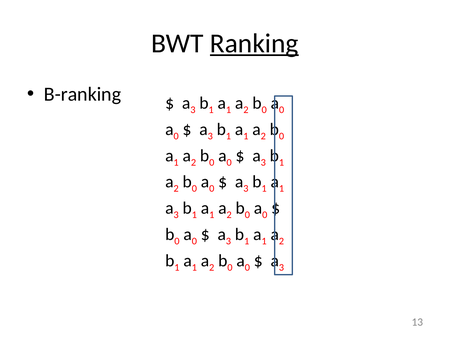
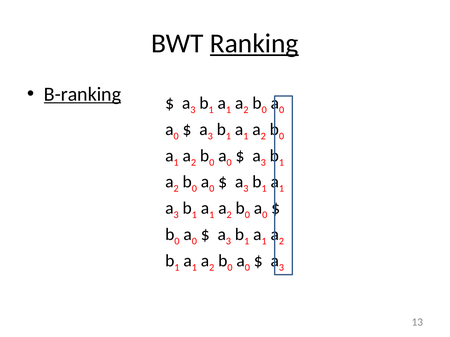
B-ranking underline: none -> present (83, 94)
